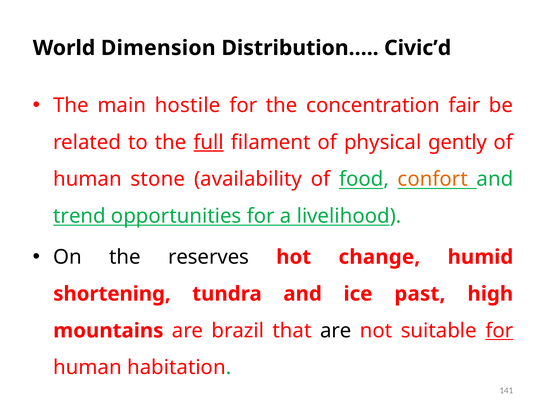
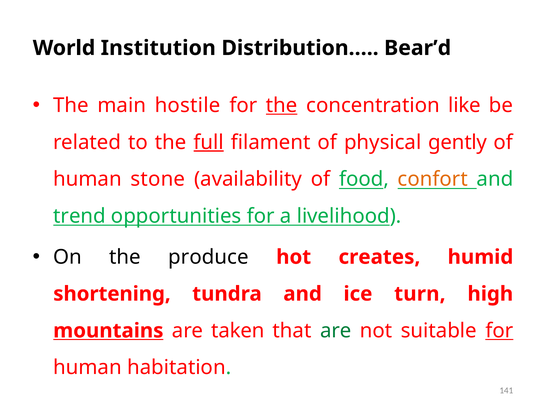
Dimension: Dimension -> Institution (158, 48)
Civic’d: Civic’d -> Bear’d (418, 48)
the underline: none -> present (282, 106)
fair: fair -> like (465, 106)
reserves: reserves -> produce (208, 257)
change: change -> creates (379, 257)
past: past -> turn (420, 294)
mountains underline: none -> present (108, 331)
brazil: brazil -> taken (238, 331)
are colour: black -> green (336, 331)
